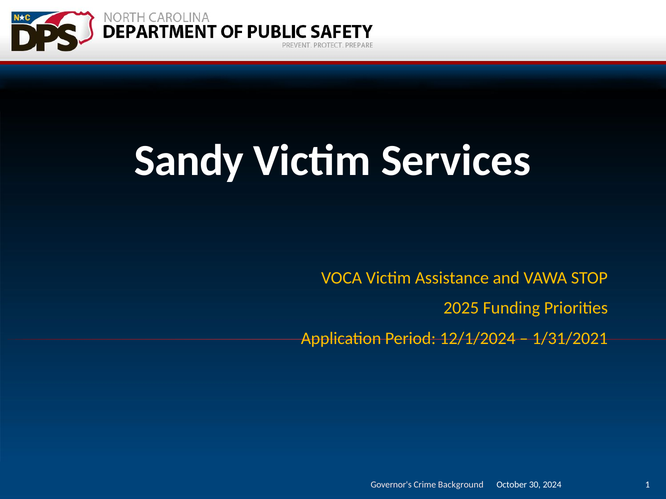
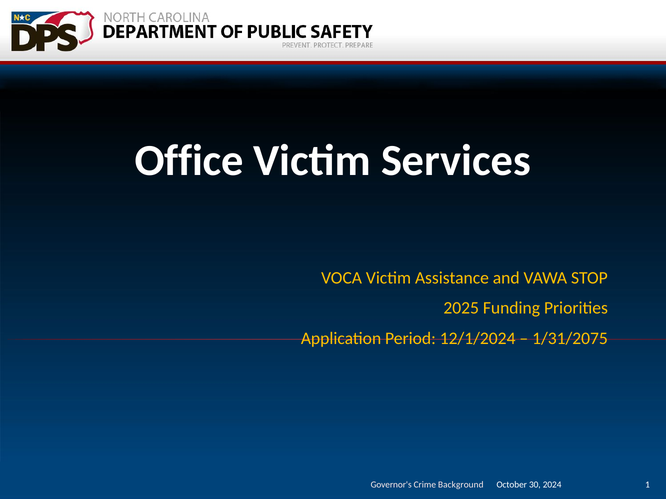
Sandy: Sandy -> Office (189, 161)
1/31/2021: 1/31/2021 -> 1/31/2075 (570, 339)
